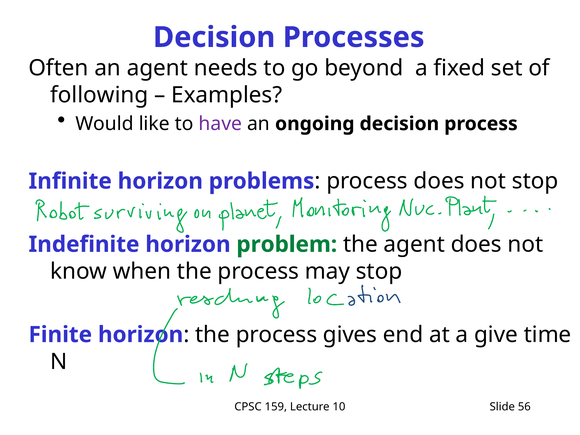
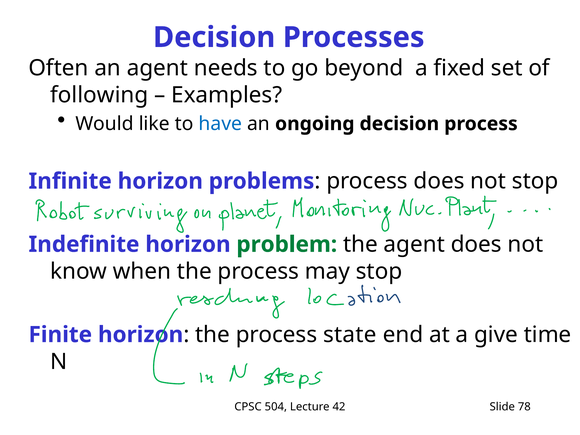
have colour: purple -> blue (220, 124)
gives: gives -> state (350, 335)
159: 159 -> 504 (276, 407)
10: 10 -> 42 (339, 407)
56: 56 -> 78 (524, 407)
